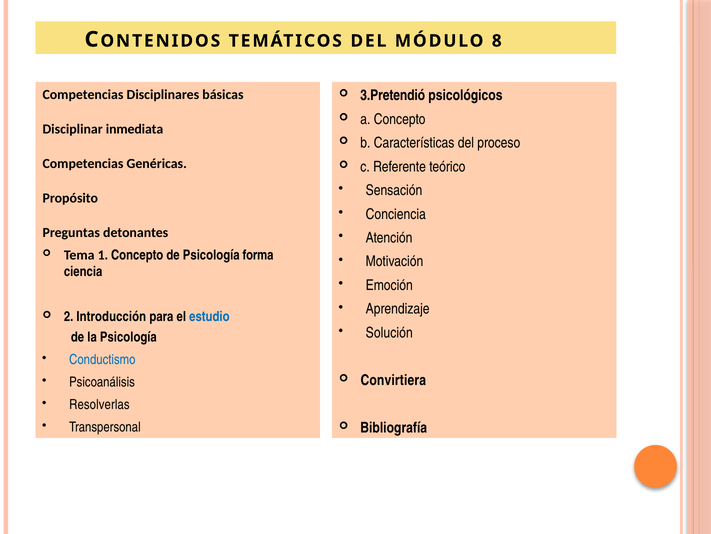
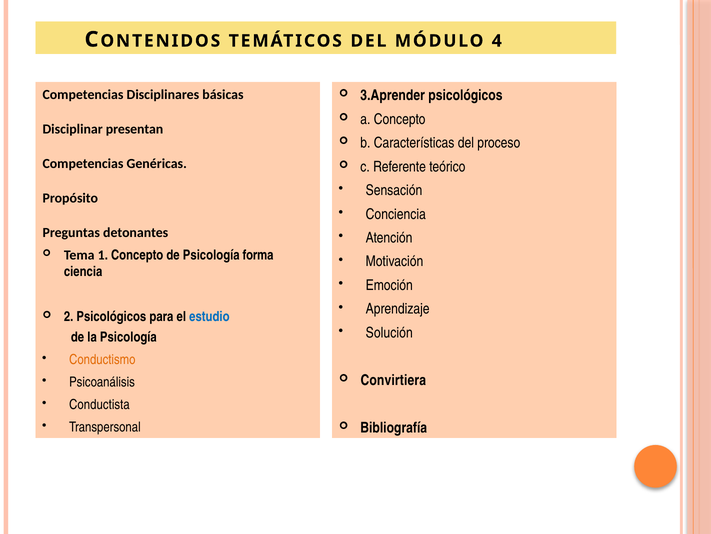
8: 8 -> 4 (497, 41)
3.Pretendió: 3.Pretendió -> 3.Aprender (393, 95)
inmediata: inmediata -> presentan (135, 129)
2 Introducción: Introducción -> Psicológicos (111, 316)
Conductismo colour: blue -> orange (102, 359)
Resolverlas: Resolverlas -> Conductista (99, 404)
